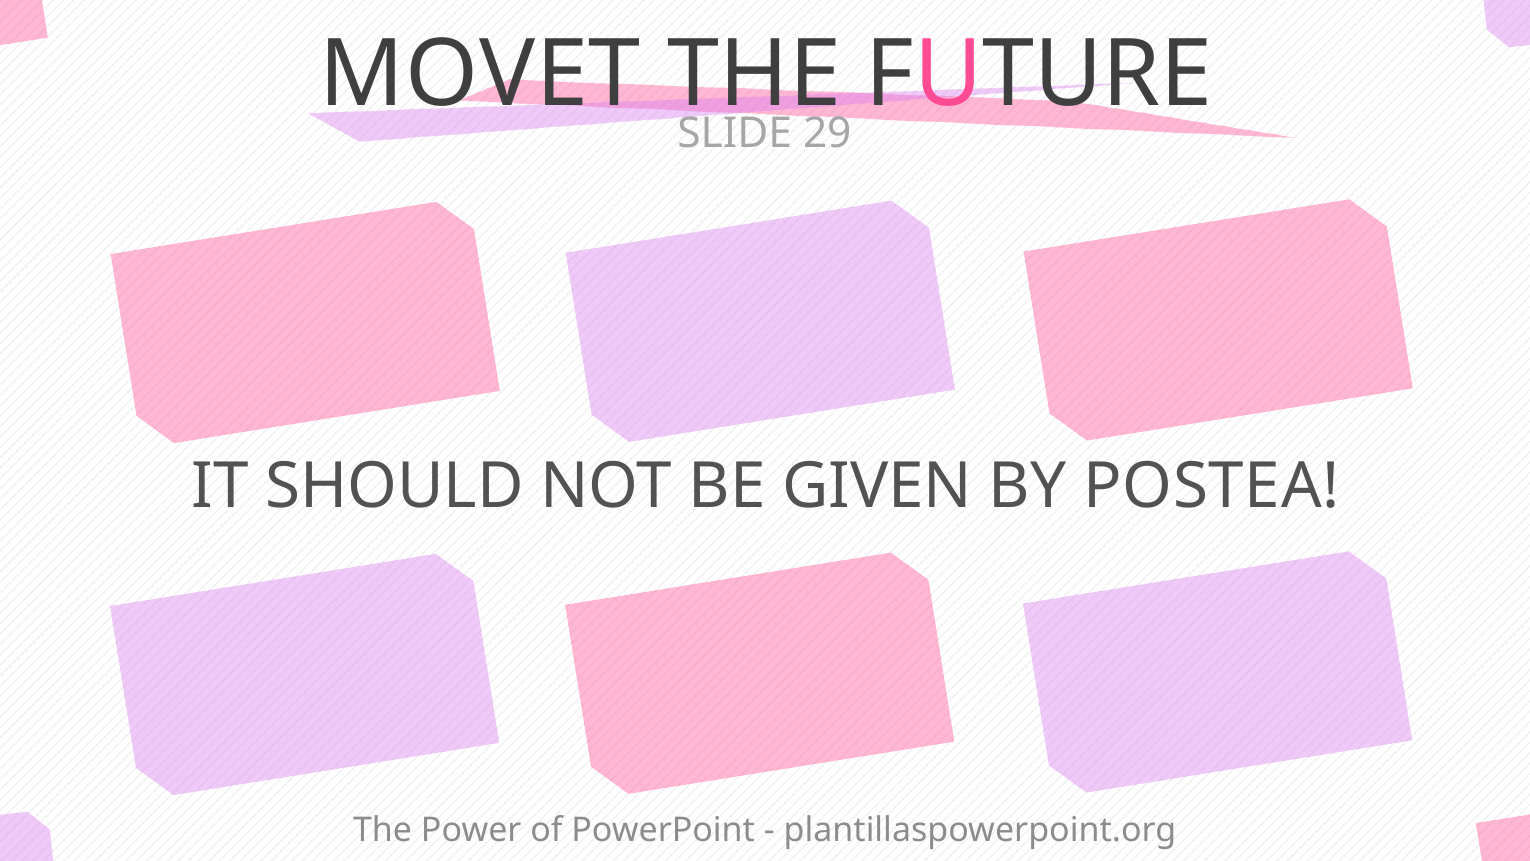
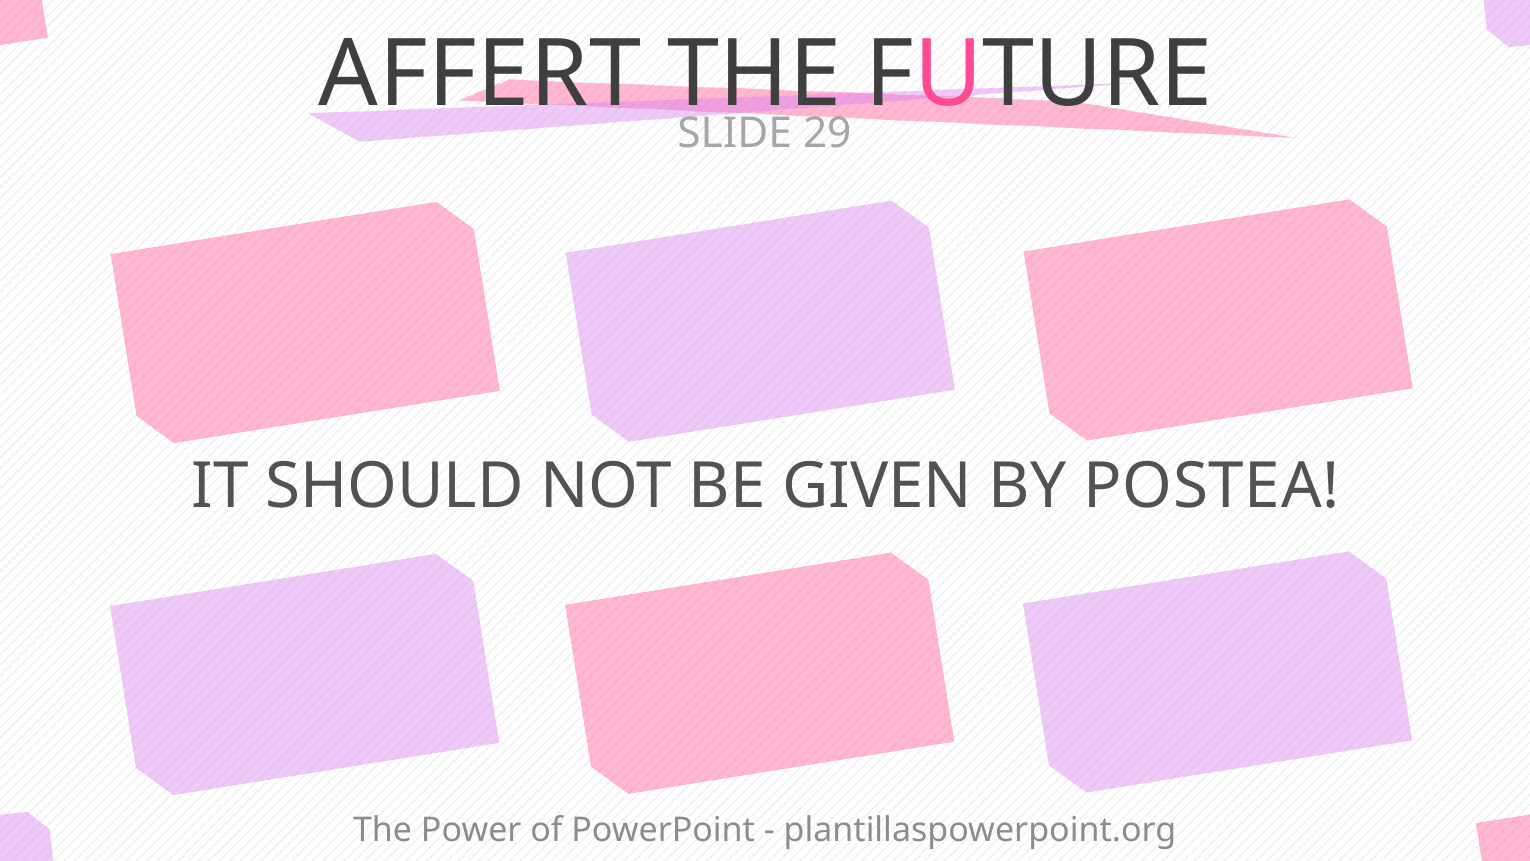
MOVET: MOVET -> AFFERT (480, 75)
